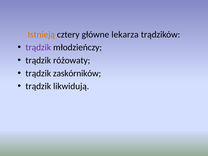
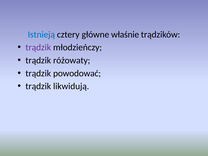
Istnieją colour: orange -> blue (41, 34)
lekarza: lekarza -> właśnie (125, 34)
zaskórników: zaskórników -> powodować (77, 73)
